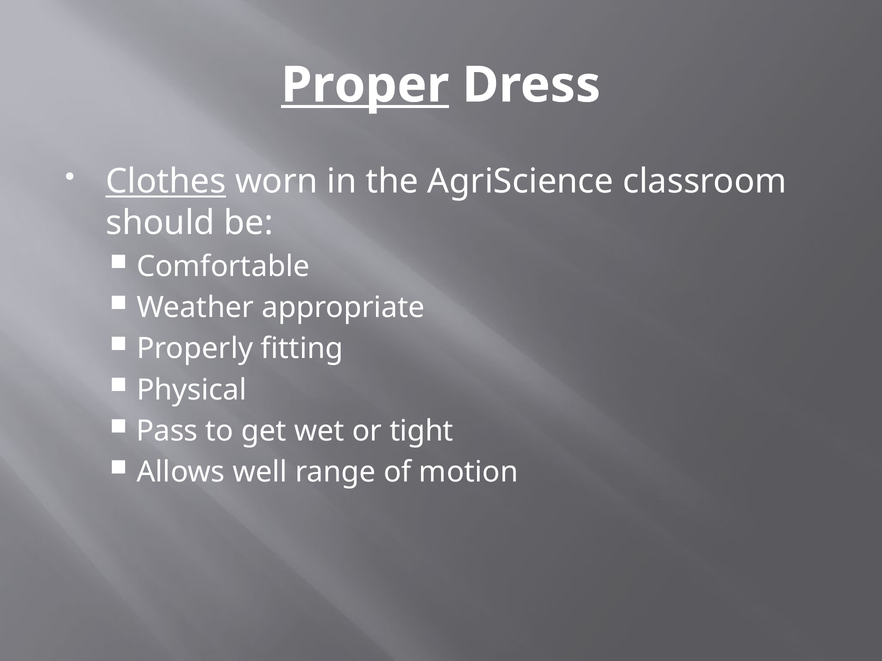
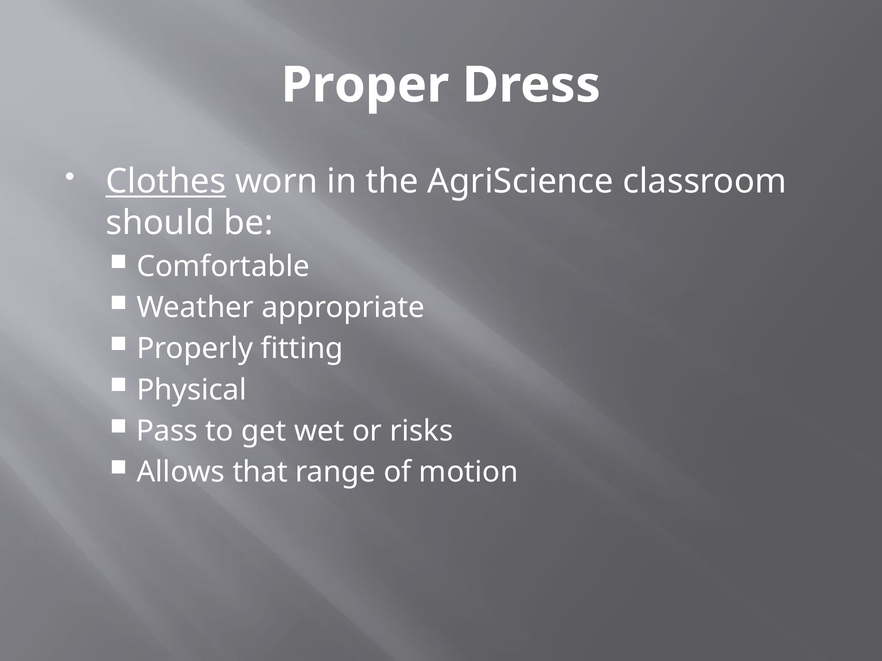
Proper underline: present -> none (365, 85)
tight: tight -> risks (421, 431)
well: well -> that (260, 472)
